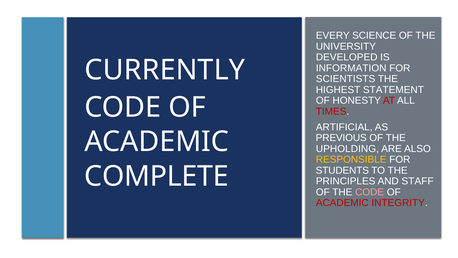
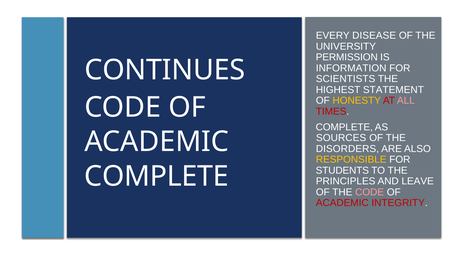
SCIENCE: SCIENCE -> DISEASE (374, 36)
DEVELOPED: DEVELOPED -> PERMISSION (347, 57)
CURRENTLY: CURRENTLY -> CONTINUES (165, 70)
HONESTY colour: white -> yellow (357, 100)
ALL colour: white -> pink (406, 100)
ARTIFICIAL: ARTIFICIAL -> COMPLETE (344, 127)
PREVIOUS: PREVIOUS -> SOURCES (341, 138)
UPHOLDING: UPHOLDING -> DISORDERS (347, 149)
STAFF: STAFF -> LEAVE (418, 181)
